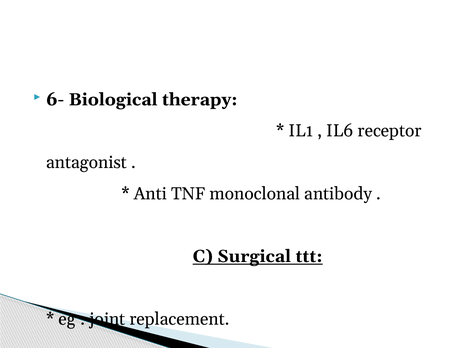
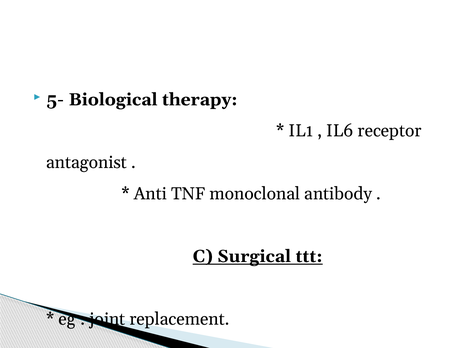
6-: 6- -> 5- (55, 99)
